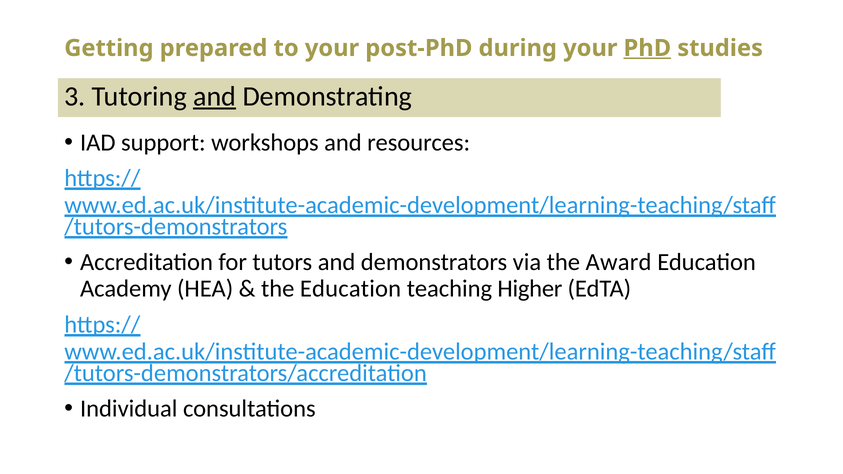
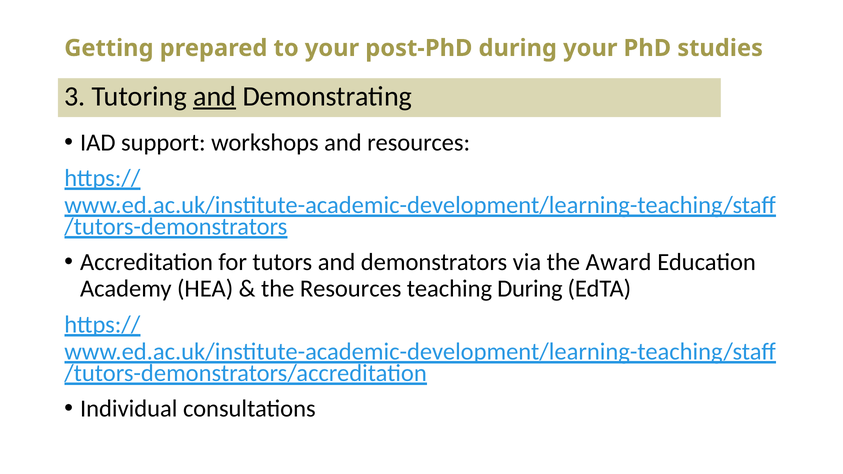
PhD underline: present -> none (647, 48)
the Education: Education -> Resources (351, 289)
teaching Higher: Higher -> During (530, 289)
